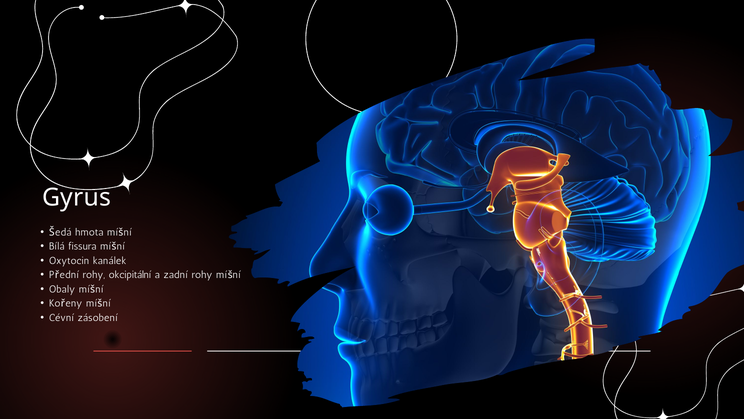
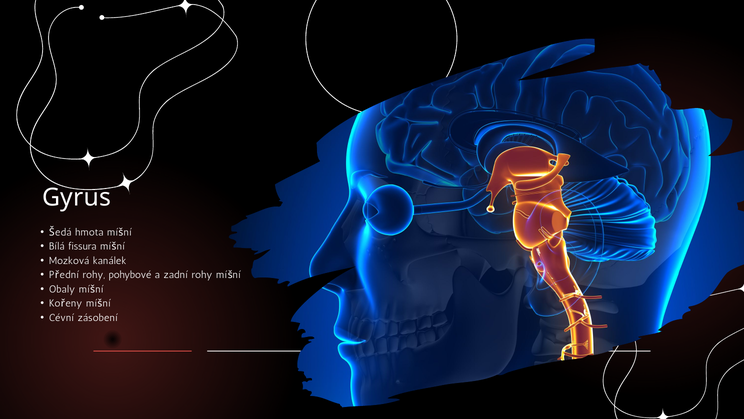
Oxytocin: Oxytocin -> Mozková (69, 261)
okcipitální: okcipitální -> pohybové (130, 275)
